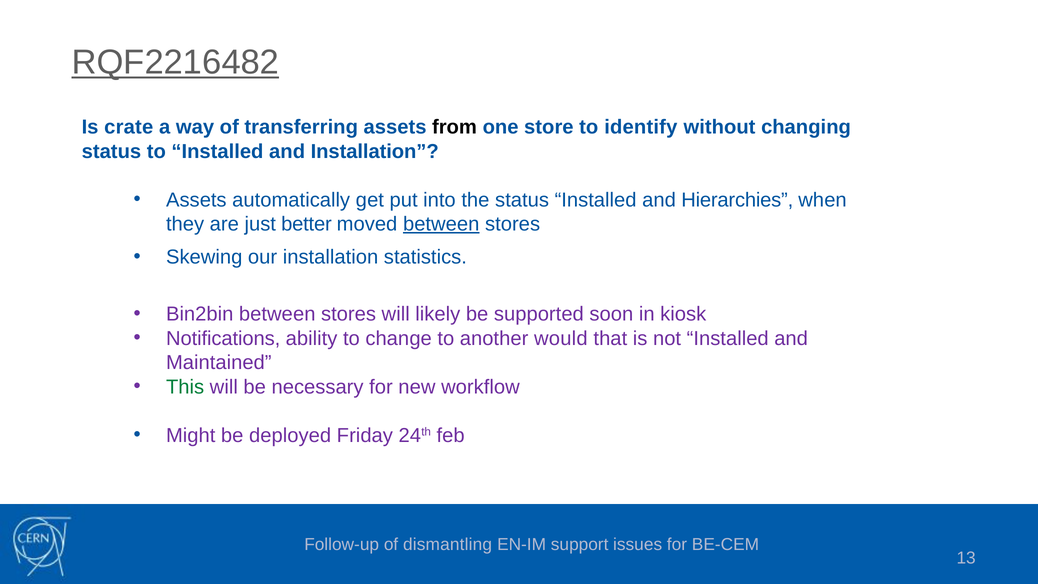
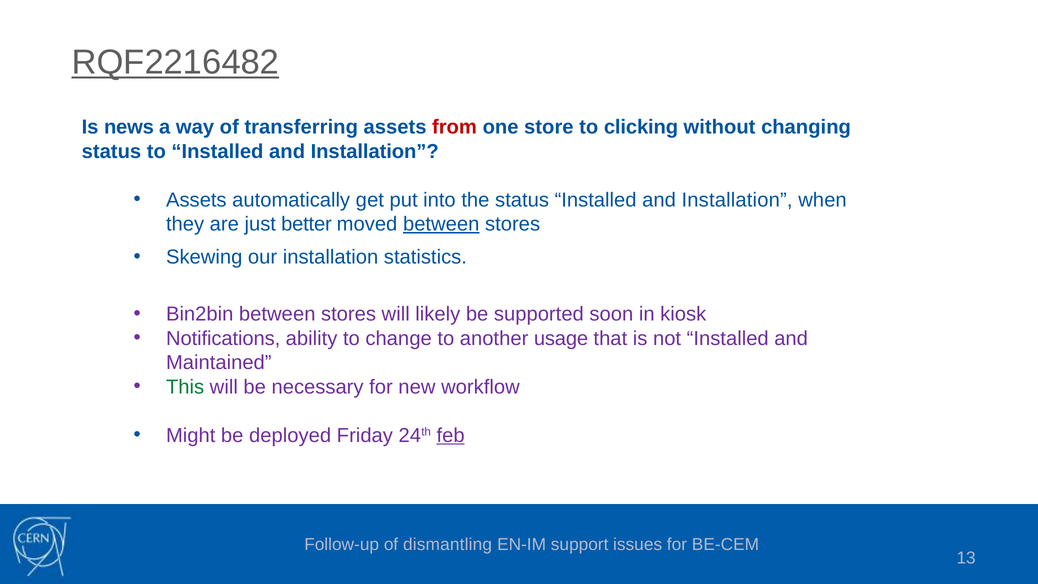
crate: crate -> news (129, 127)
from colour: black -> red (454, 127)
identify: identify -> clicking (641, 127)
status Installed and Hierarchies: Hierarchies -> Installation (737, 200)
would: would -> usage (561, 338)
feb underline: none -> present (451, 435)
